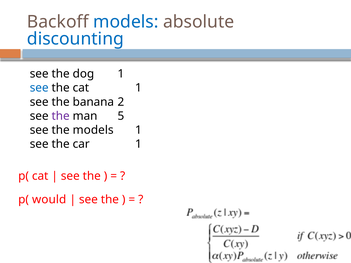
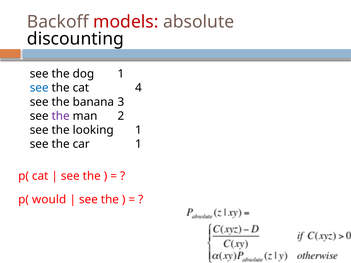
models colour: blue -> red (126, 22)
discounting colour: blue -> black (75, 39)
cat 1: 1 -> 4 (138, 88)
2: 2 -> 3 (121, 102)
5: 5 -> 2 (121, 116)
the models: models -> looking (93, 130)
